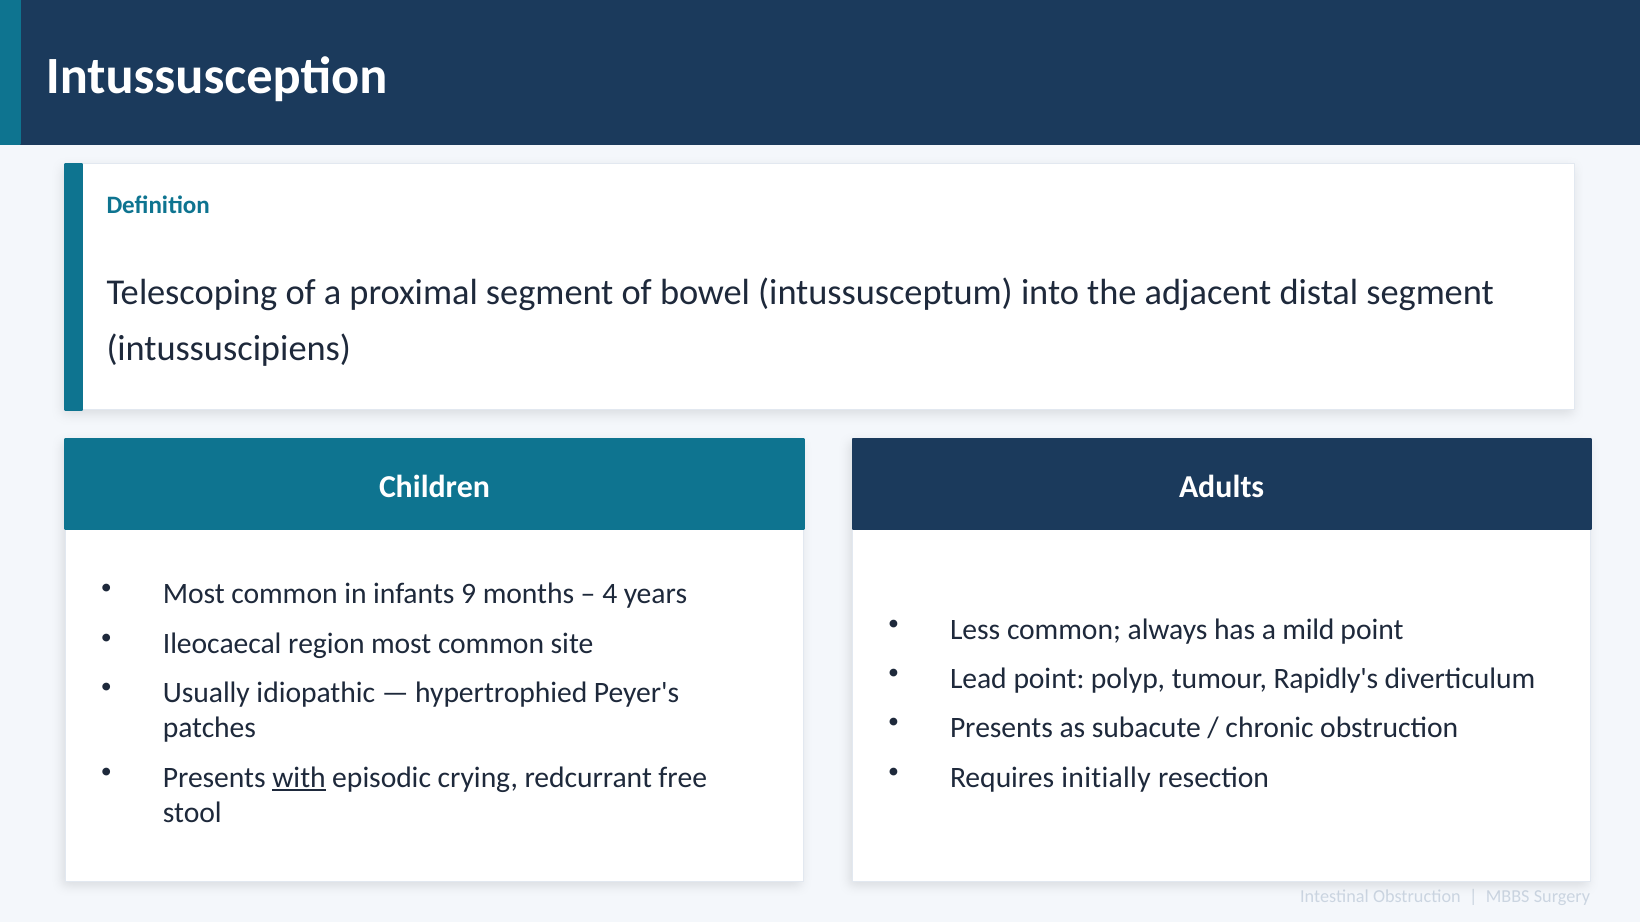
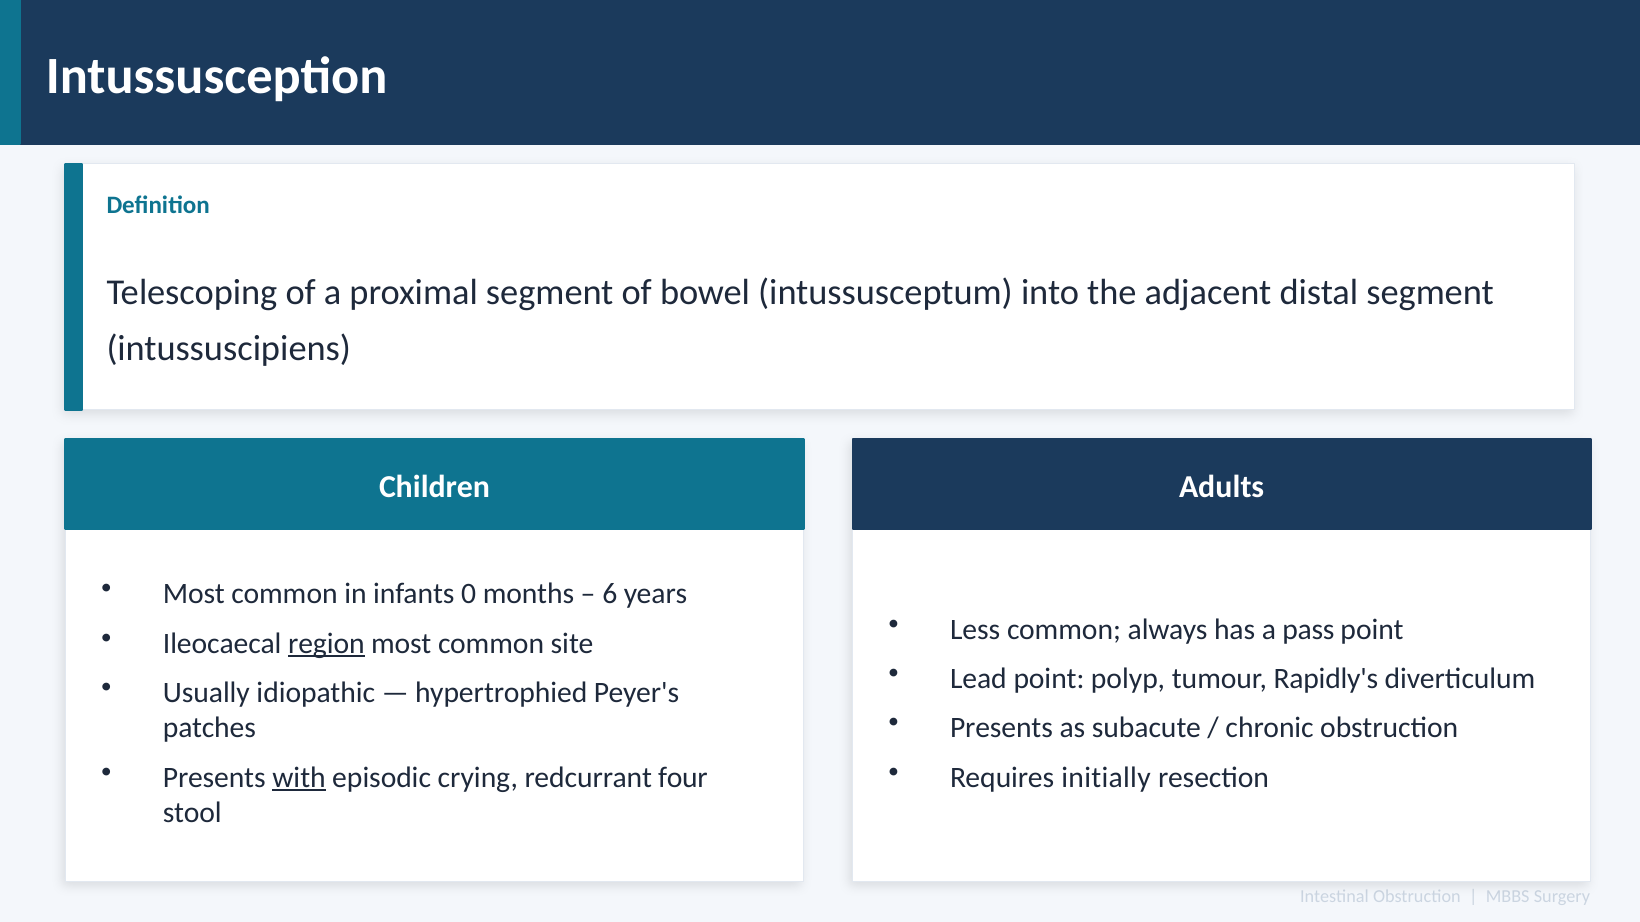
9: 9 -> 0 (469, 594)
4: 4 -> 6 (610, 594)
mild: mild -> pass (1308, 630)
region underline: none -> present (326, 644)
free: free -> four (683, 778)
